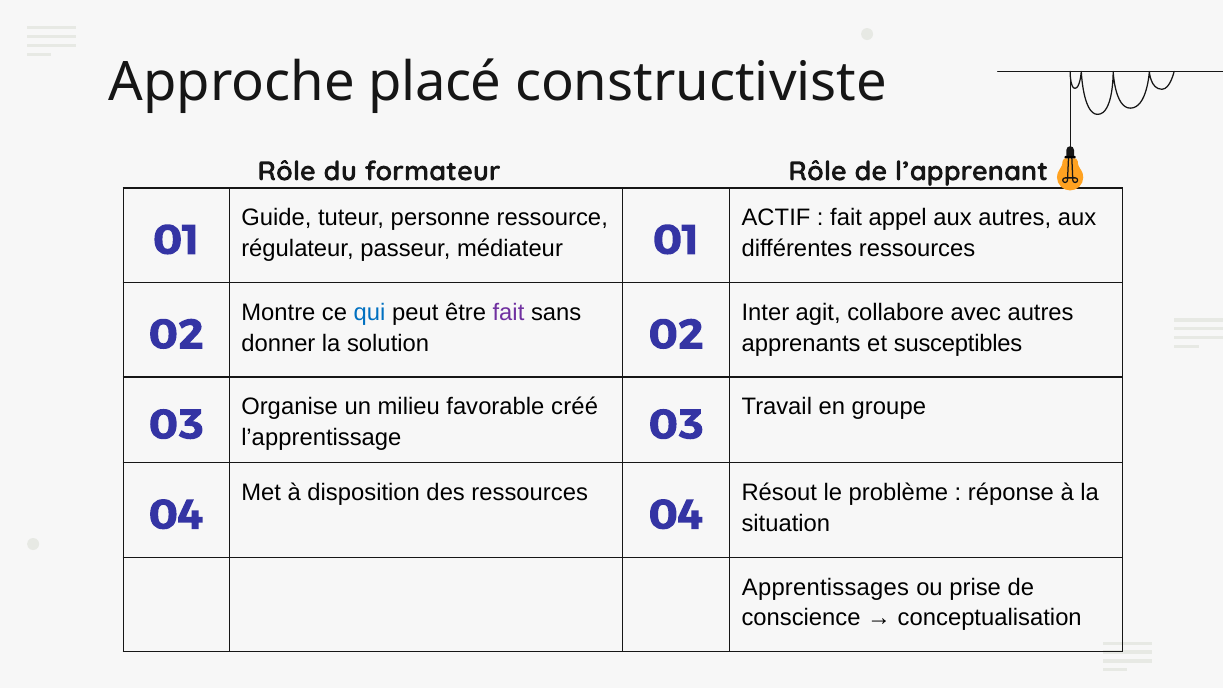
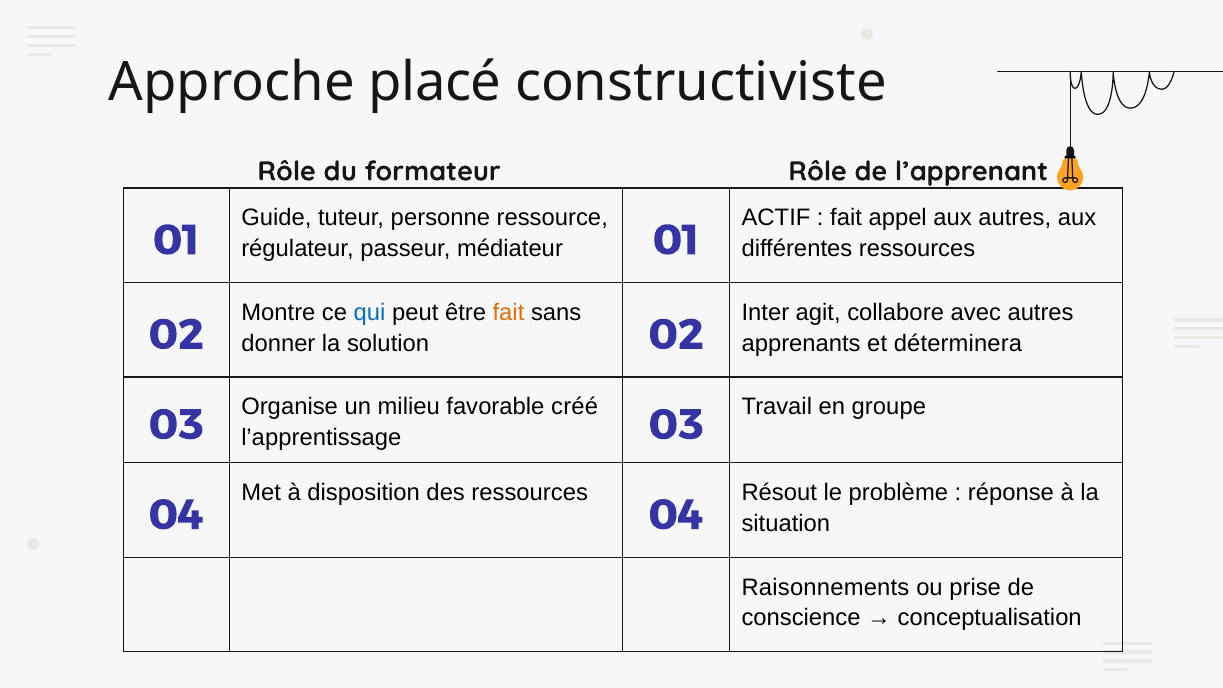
fait colour: purple -> orange (509, 312)
susceptibles: susceptibles -> déterminera (958, 343)
Apprentissages: Apprentissages -> Raisonnements (825, 587)
